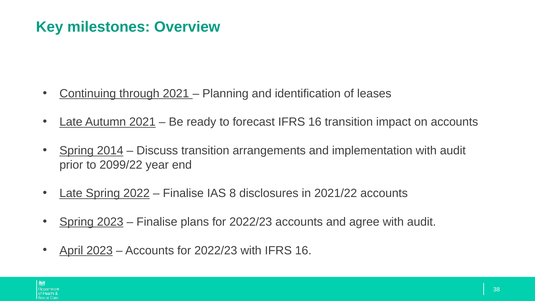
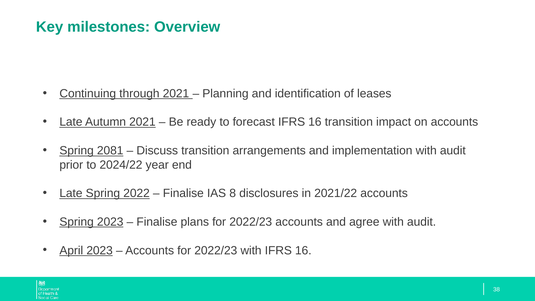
2014: 2014 -> 2081 (110, 151)
2099/22: 2099/22 -> 2024/22 (121, 165)
